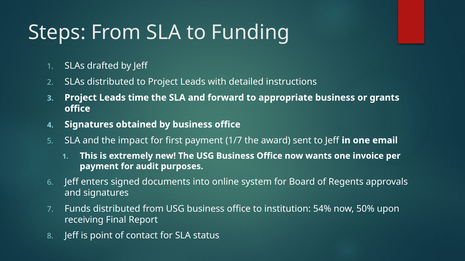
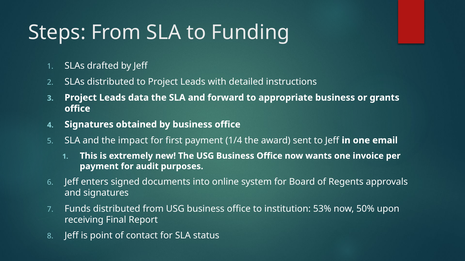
time: time -> data (138, 98)
1/7: 1/7 -> 1/4 (234, 141)
54%: 54% -> 53% (322, 209)
